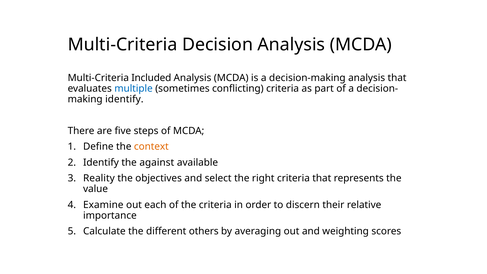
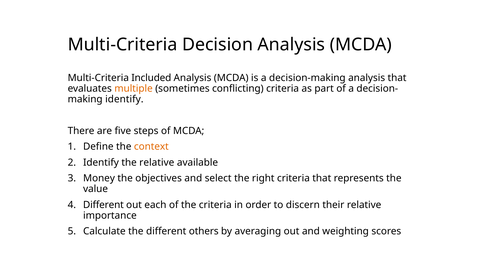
multiple colour: blue -> orange (134, 89)
the against: against -> relative (157, 162)
Reality: Reality -> Money (99, 178)
Examine: Examine -> Different (103, 205)
